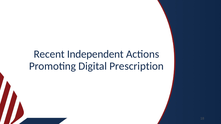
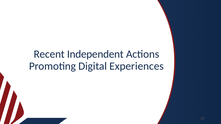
Prescription: Prescription -> Experiences (137, 66)
